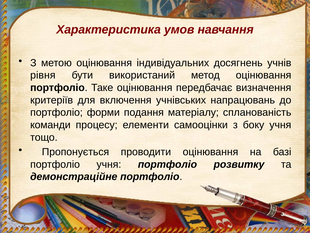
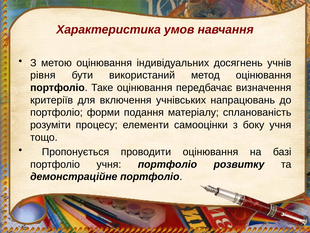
команди: команди -> розуміти (50, 125)
